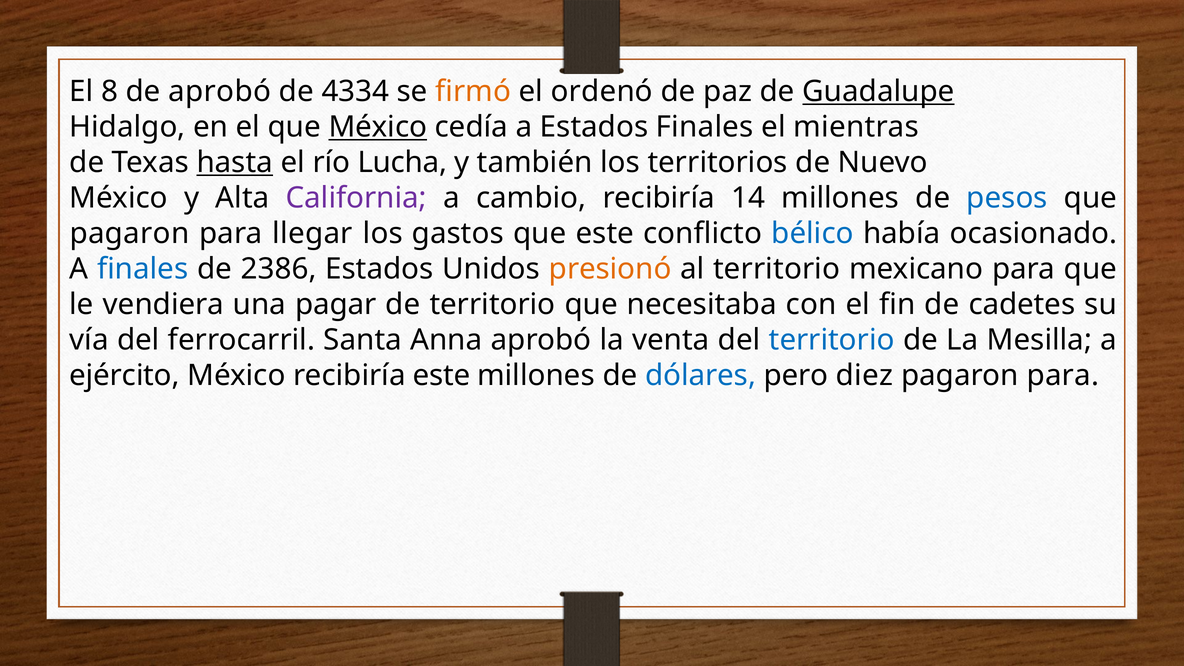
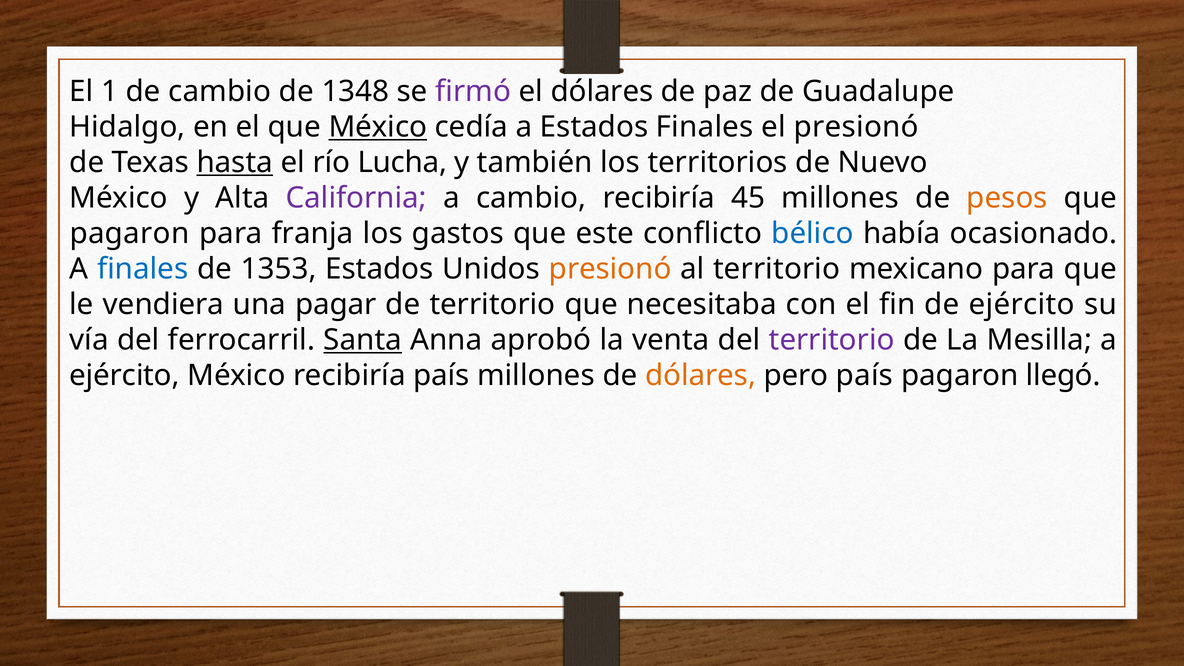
8: 8 -> 1 (110, 91)
de aprobó: aprobó -> cambio (220, 91)
4334: 4334 -> 1348 (355, 91)
ﬁrmó colour: orange -> purple (473, 91)
el ordenó: ordenó -> dólares (602, 91)
Guadalupe underline: present -> none (878, 91)
el mientras: mientras -> presionó (856, 127)
14: 14 -> 45 (748, 198)
pesos colour: blue -> orange (1007, 198)
llegar: llegar -> franja (313, 234)
2386: 2386 -> 1353 (279, 269)
de cadetes: cadetes -> ejército (1022, 305)
Santa underline: none -> present (363, 340)
territorio colour: blue -> purple (832, 340)
recibiría este: este -> país (441, 376)
dólares colour: blue -> orange (701, 376)
pero diez: diez -> país (864, 376)
para: para -> llegó (1063, 376)
